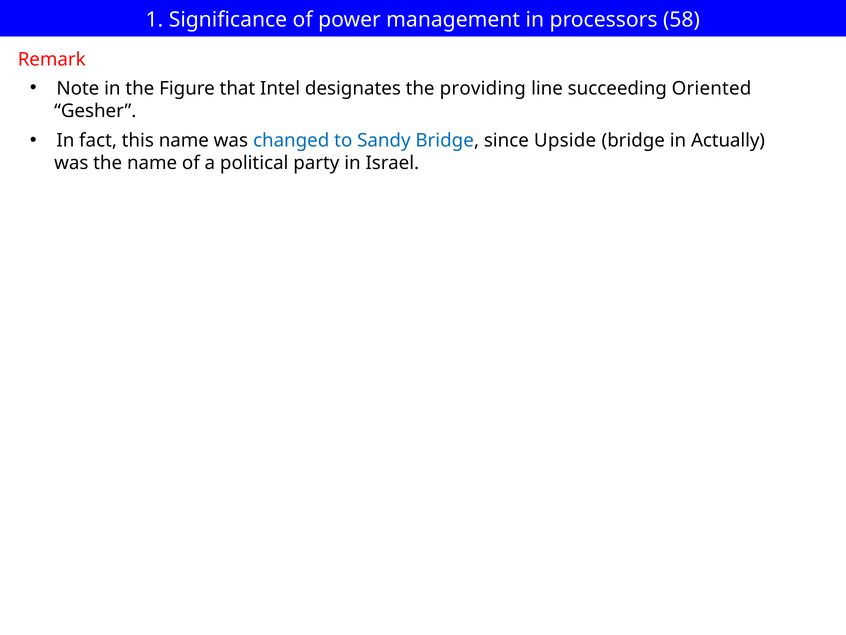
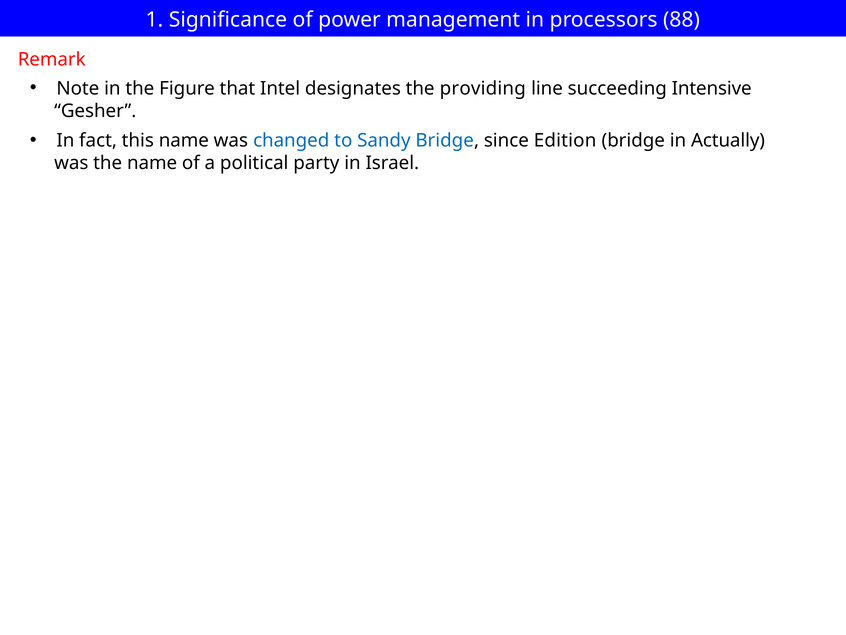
58: 58 -> 88 (681, 20)
Oriented: Oriented -> Intensive (712, 88)
Upside: Upside -> Edition (565, 140)
